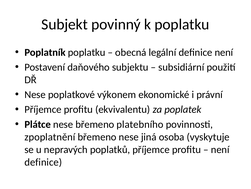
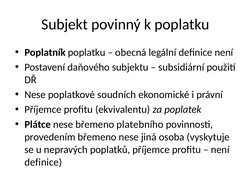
výkonem: výkonem -> soudních (117, 94)
zpoplatnění: zpoplatnění -> provedením (50, 136)
